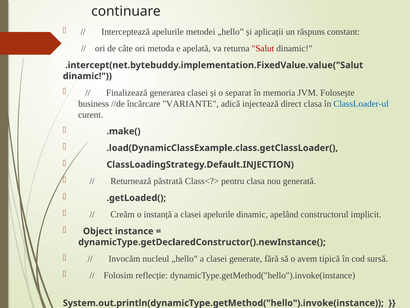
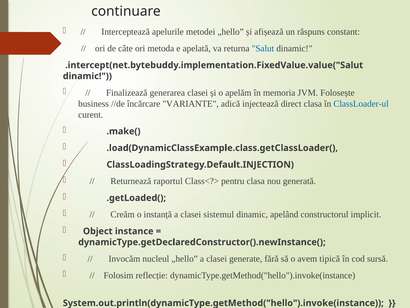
aplicații: aplicații -> afișează (269, 32)
Salut colour: red -> blue (263, 48)
separat: separat -> apelăm (238, 93)
păstrată: păstrată -> raportul (168, 181)
clasei apelurile: apelurile -> sistemul (219, 214)
